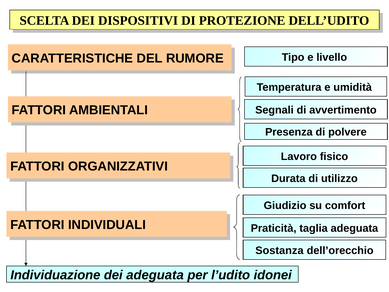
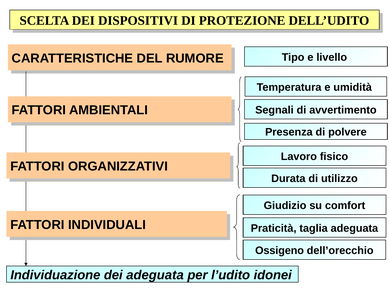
Sostanza: Sostanza -> Ossigeno (280, 250)
